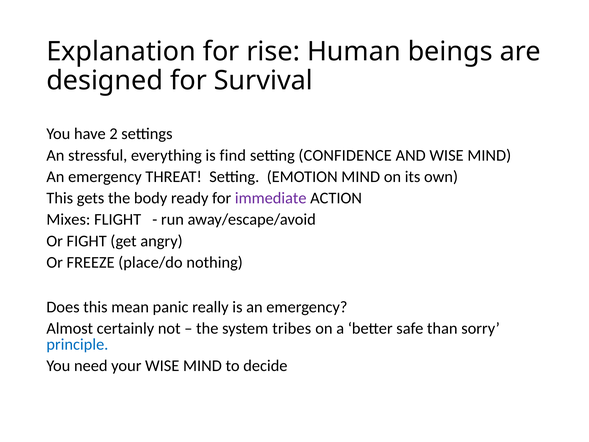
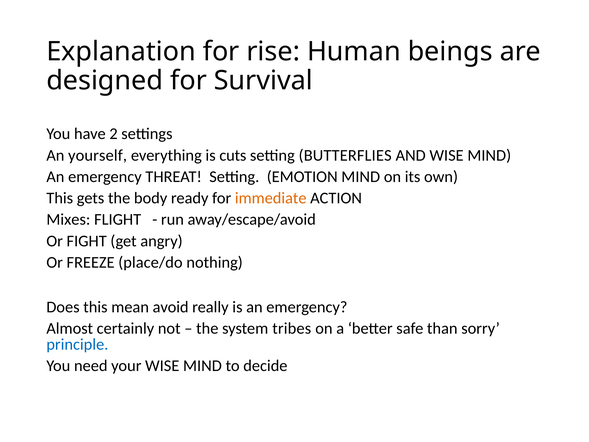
stressful: stressful -> yourself (98, 155)
find: find -> cuts (233, 155)
CONFIDENCE: CONFIDENCE -> BUTTERFLIES (345, 155)
immediate colour: purple -> orange (271, 198)
panic: panic -> avoid (171, 307)
